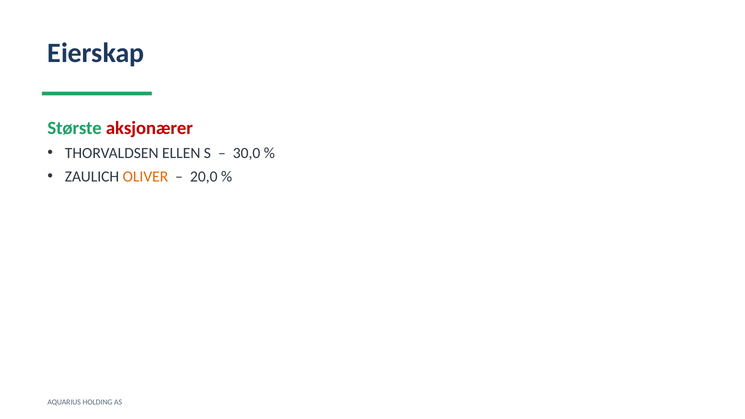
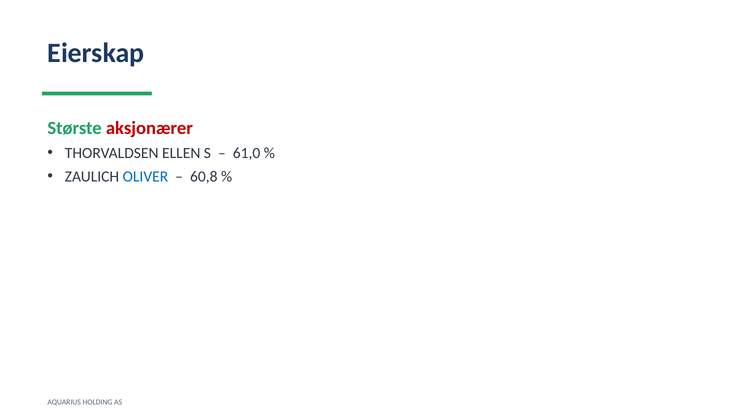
30,0: 30,0 -> 61,0 (247, 153)
OLIVER colour: orange -> blue (145, 176)
20,0: 20,0 -> 60,8 (204, 176)
